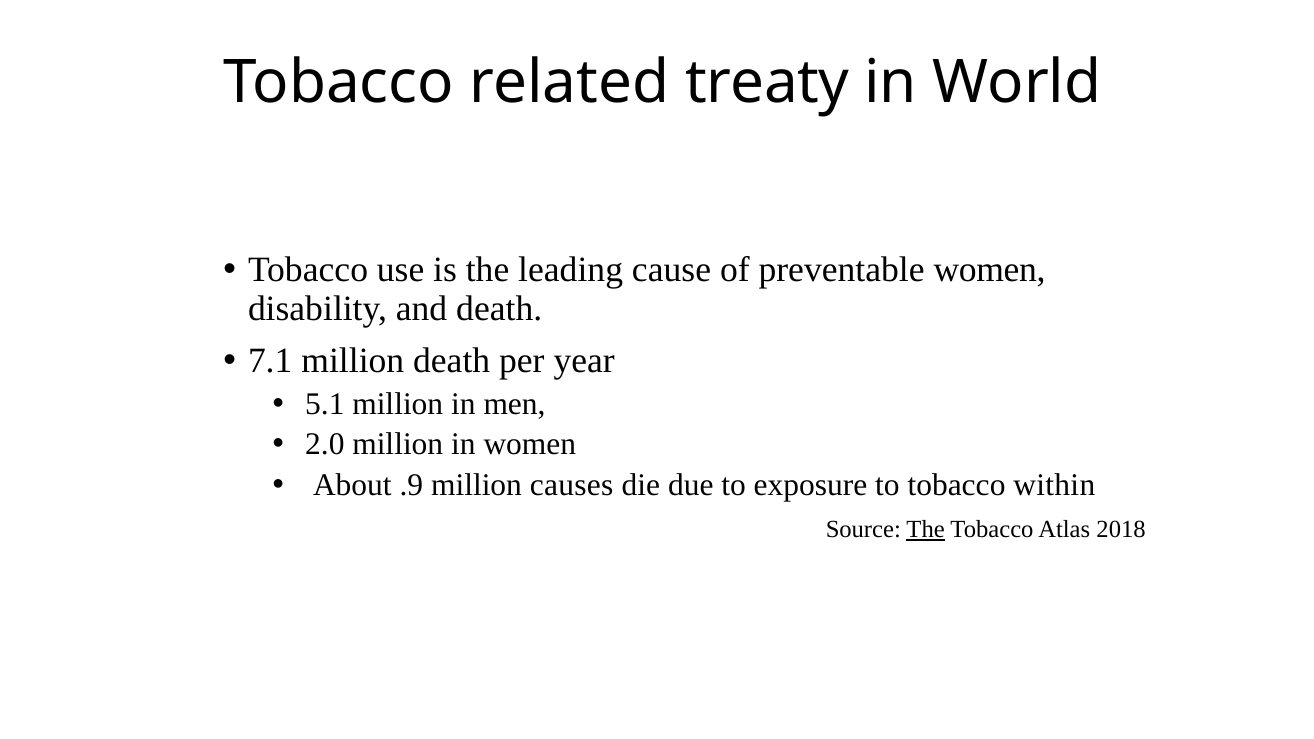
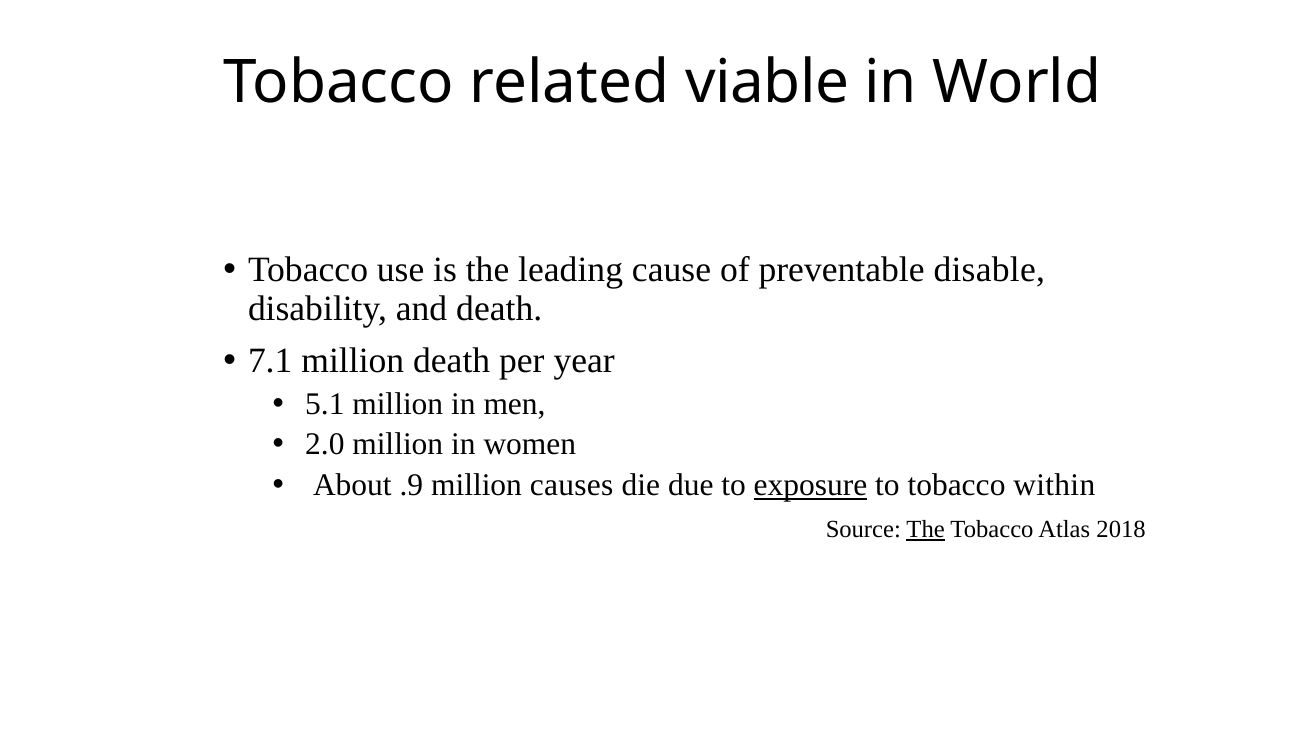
treaty: treaty -> viable (767, 82)
preventable women: women -> disable (989, 270)
exposure underline: none -> present (810, 486)
